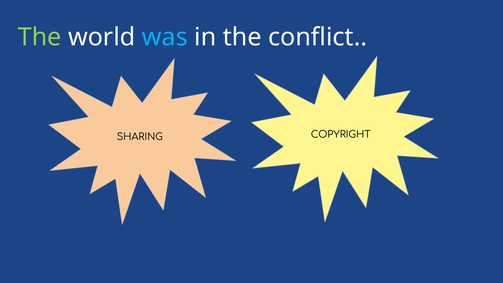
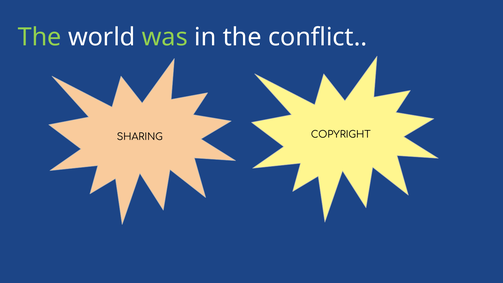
was colour: light blue -> light green (165, 37)
